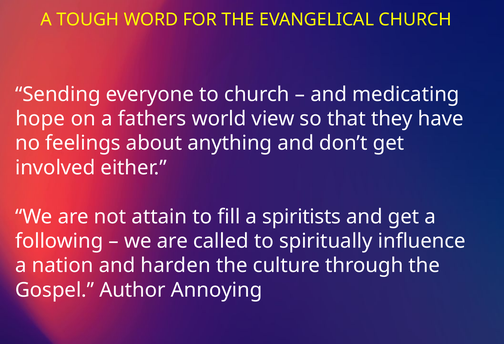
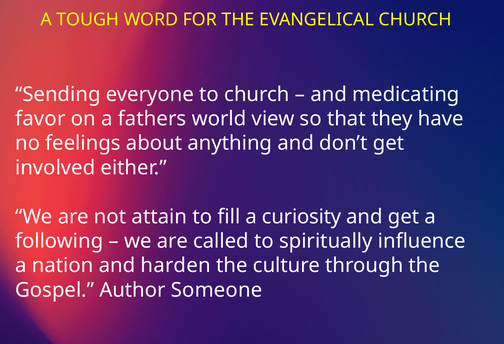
hope: hope -> favor (40, 119)
spiritists: spiritists -> curiosity (302, 216)
Annoying: Annoying -> Someone (217, 290)
